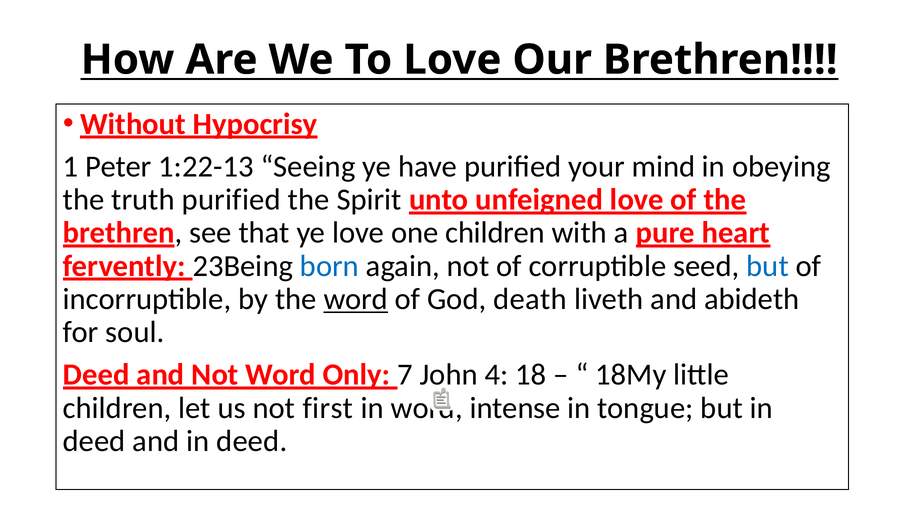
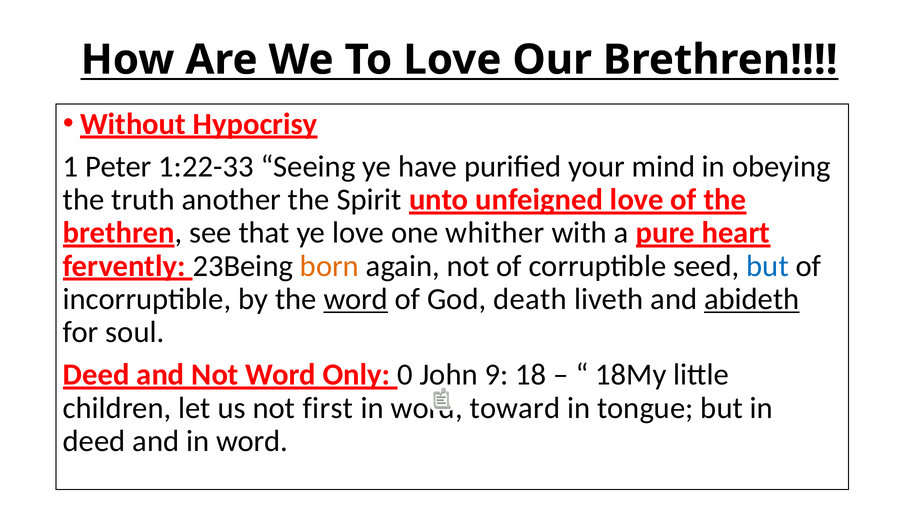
1:22-13: 1:22-13 -> 1:22-33 (206, 167)
truth purified: purified -> another (231, 200)
one children: children -> whither (495, 233)
born colour: blue -> orange (329, 266)
abideth underline: none -> present (752, 299)
7: 7 -> 0 (405, 375)
4: 4 -> 9 (497, 375)
intense: intense -> toward (515, 408)
and in deed: deed -> word (252, 441)
